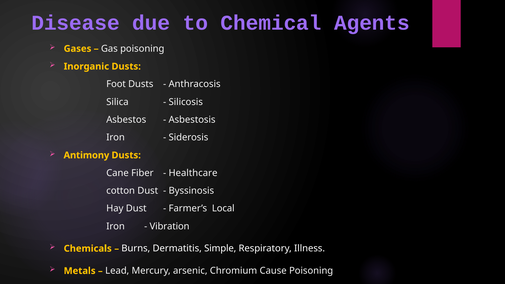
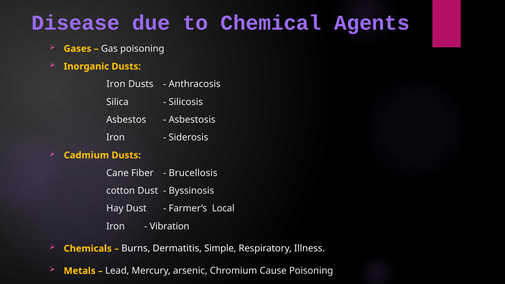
Foot: Foot -> Iron (116, 84)
Antimony: Antimony -> Cadmium (86, 155)
Healthcare: Healthcare -> Brucellosis (193, 173)
